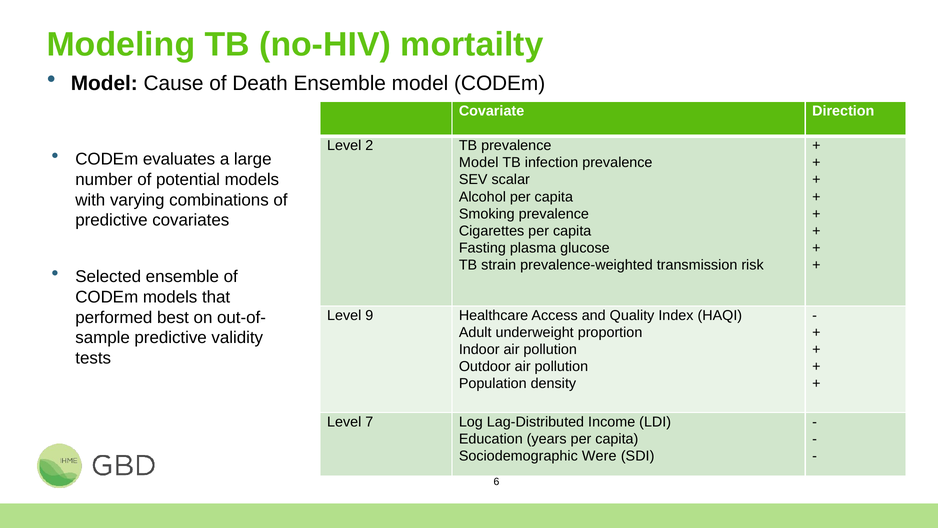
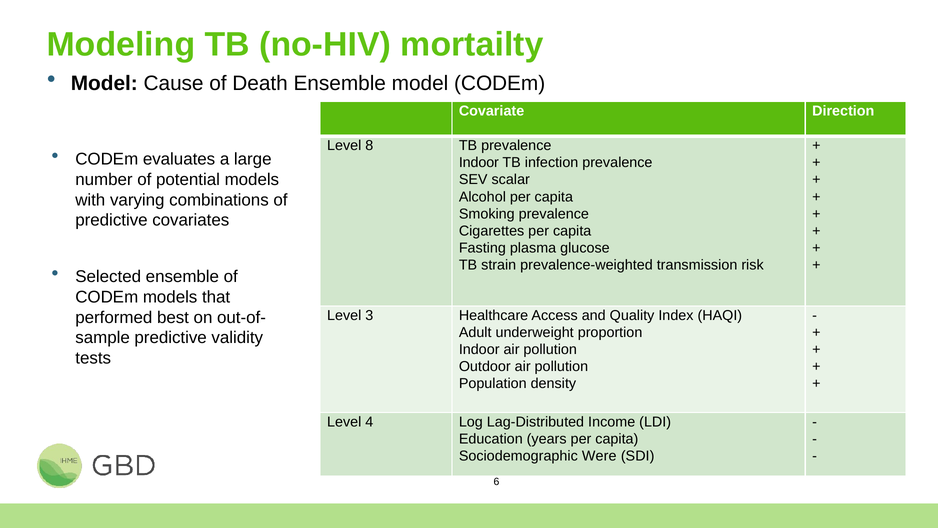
2: 2 -> 8 (369, 145)
Model: Model -> Indoor (479, 163)
9: 9 -> 3 (369, 315)
7: 7 -> 4 (369, 422)
